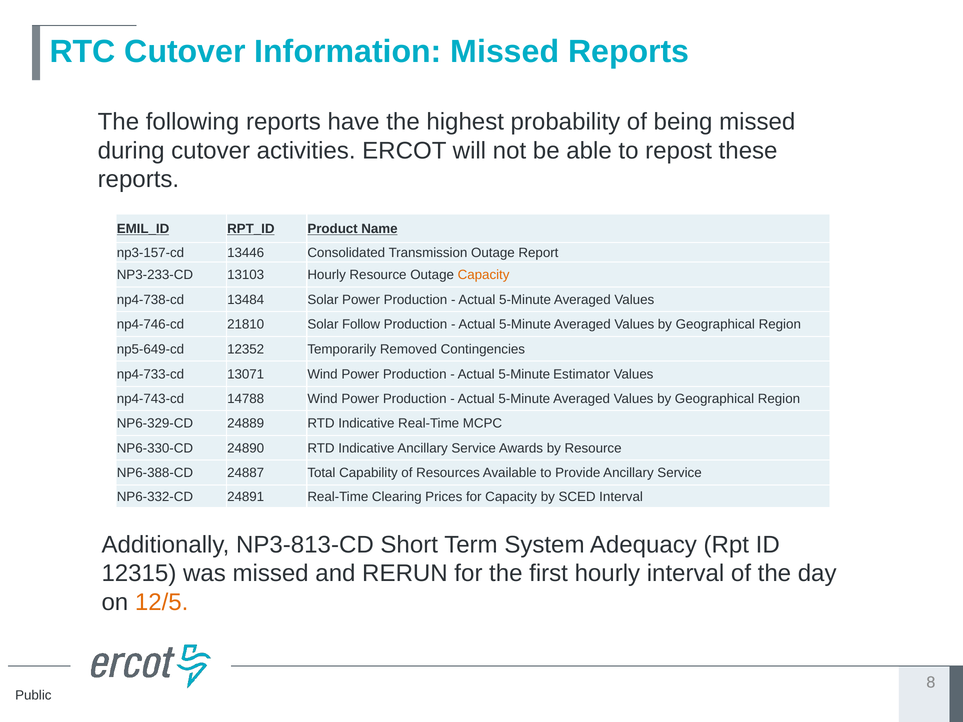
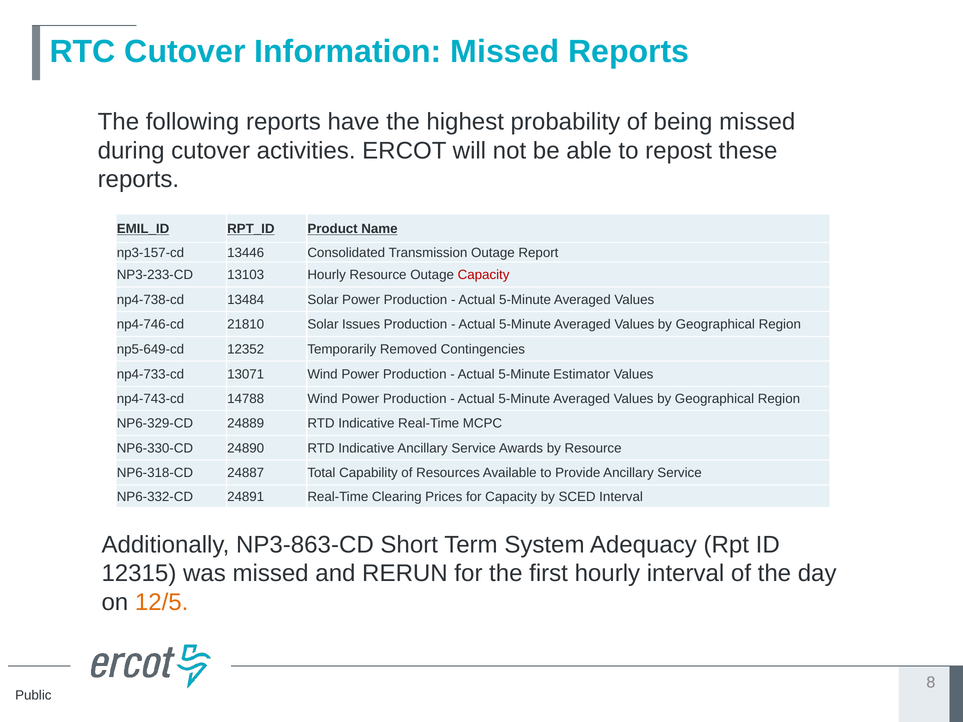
Capacity colour: orange -> red (484, 275)
Follow: Follow -> Issues (361, 325)
NP6-388-CD: NP6-388-CD -> NP6-318-CD (155, 473)
NP3-813-CD: NP3-813-CD -> NP3-863-CD (305, 545)
